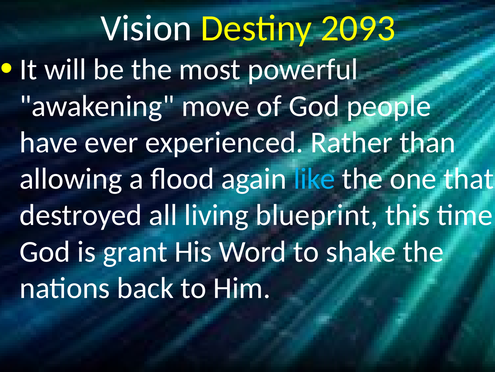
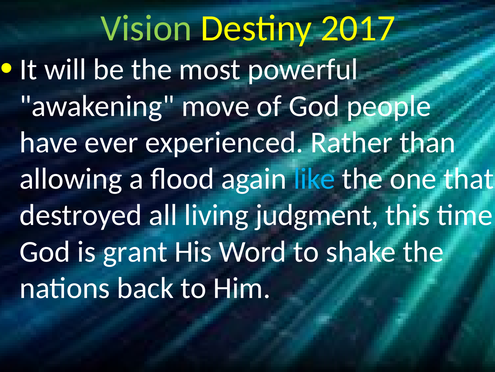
Vision colour: white -> light green (146, 28)
2093: 2093 -> 2017 (358, 28)
blueprint: blueprint -> judgment (317, 215)
